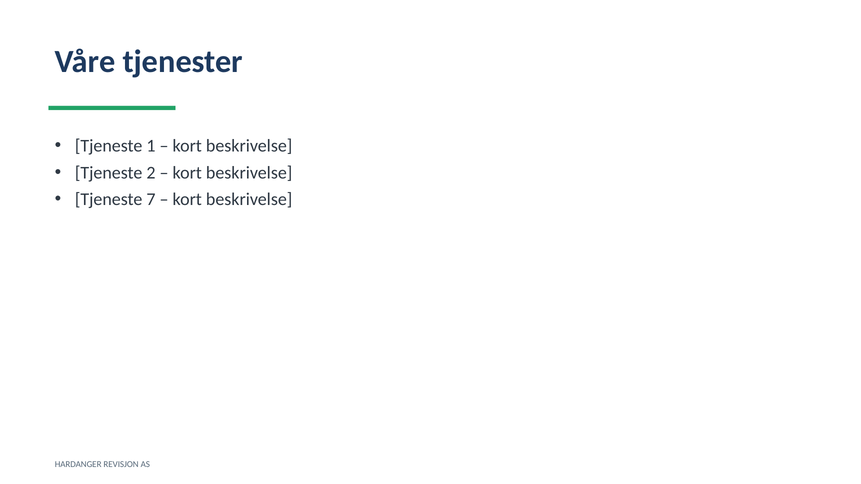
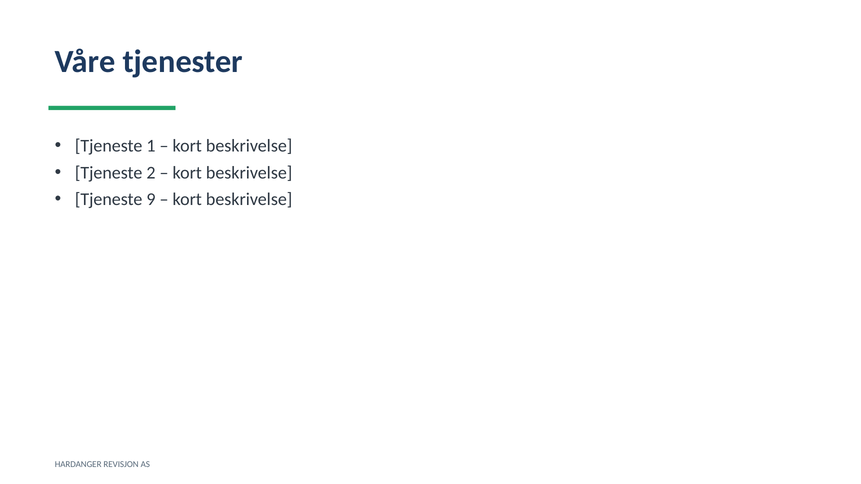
7: 7 -> 9 (151, 200)
